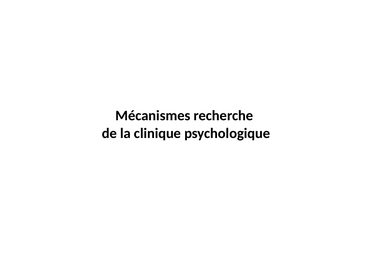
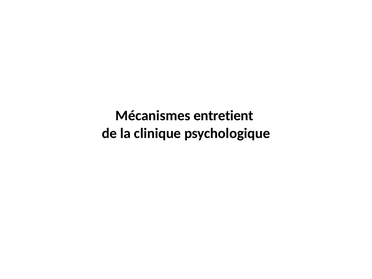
recherche: recherche -> entretient (223, 116)
